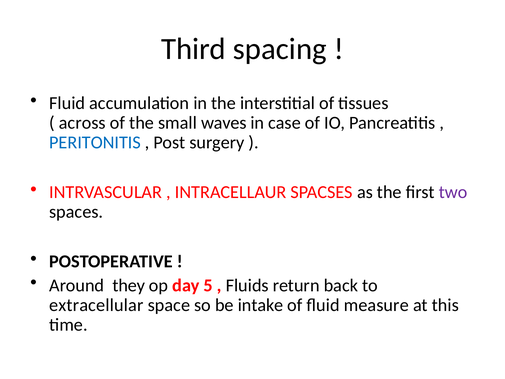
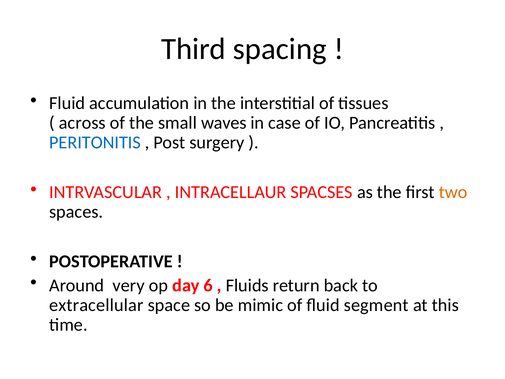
two colour: purple -> orange (453, 192)
they: they -> very (129, 285)
5: 5 -> 6 (208, 285)
intake: intake -> mimic (260, 305)
measure: measure -> segment (376, 305)
